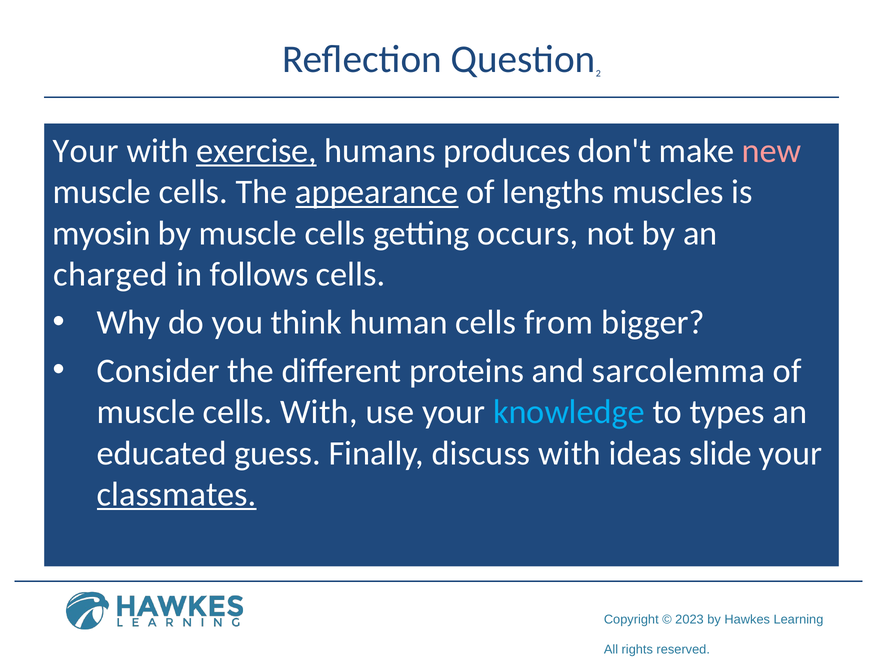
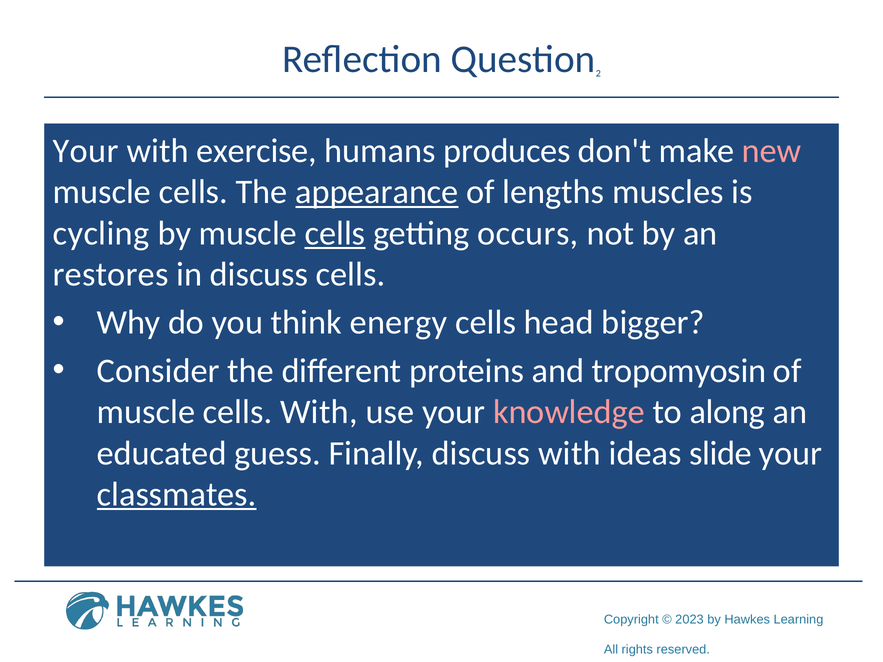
exercise underline: present -> none (257, 151)
myosin: myosin -> cycling (101, 233)
cells underline: none -> present (335, 233)
charged: charged -> restores (111, 275)
in follows: follows -> discuss (259, 275)
human: human -> energy (398, 323)
from: from -> head (559, 323)
sarcolemma: sarcolemma -> tropomyosin (679, 371)
knowledge colour: light blue -> pink (569, 412)
types: types -> along (727, 412)
